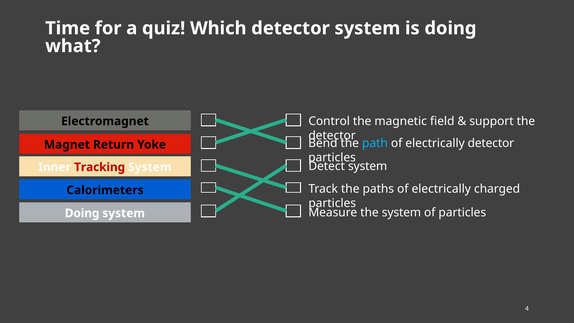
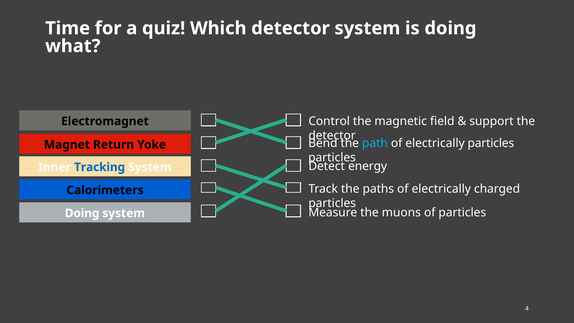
electrically detector: detector -> particles (491, 143)
Detect system: system -> energy (368, 166)
Tracking colour: red -> blue (100, 167)
the system: system -> muons (401, 213)
